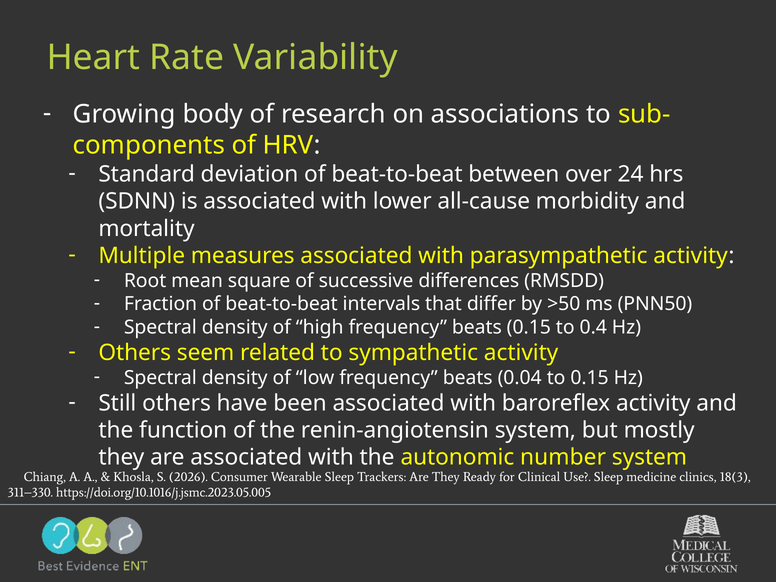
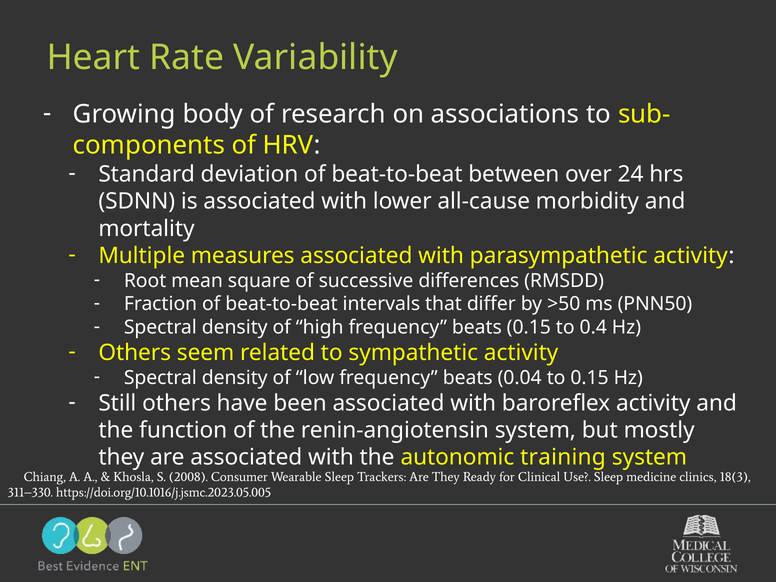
number: number -> training (563, 457)
2026: 2026 -> 2008 (188, 477)
